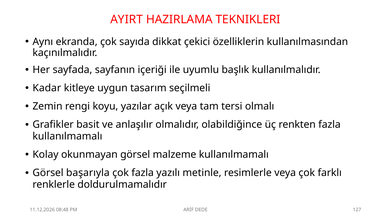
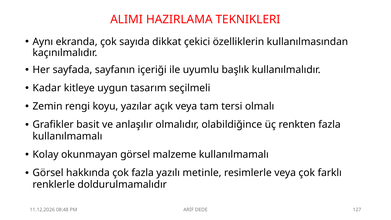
AYIRT: AYIRT -> ALIMI (127, 19)
başarıyla: başarıyla -> hakkında (88, 173)
